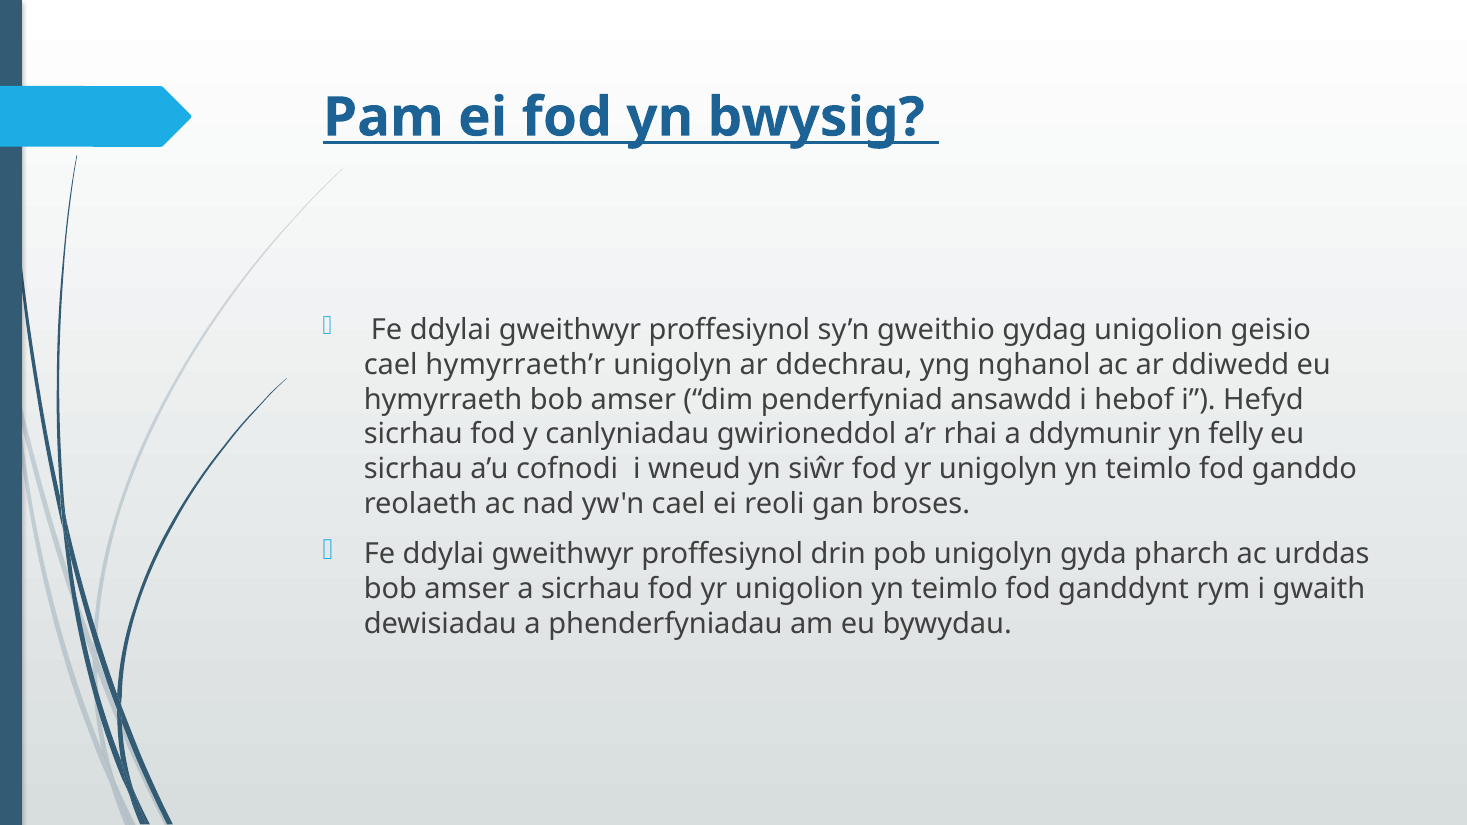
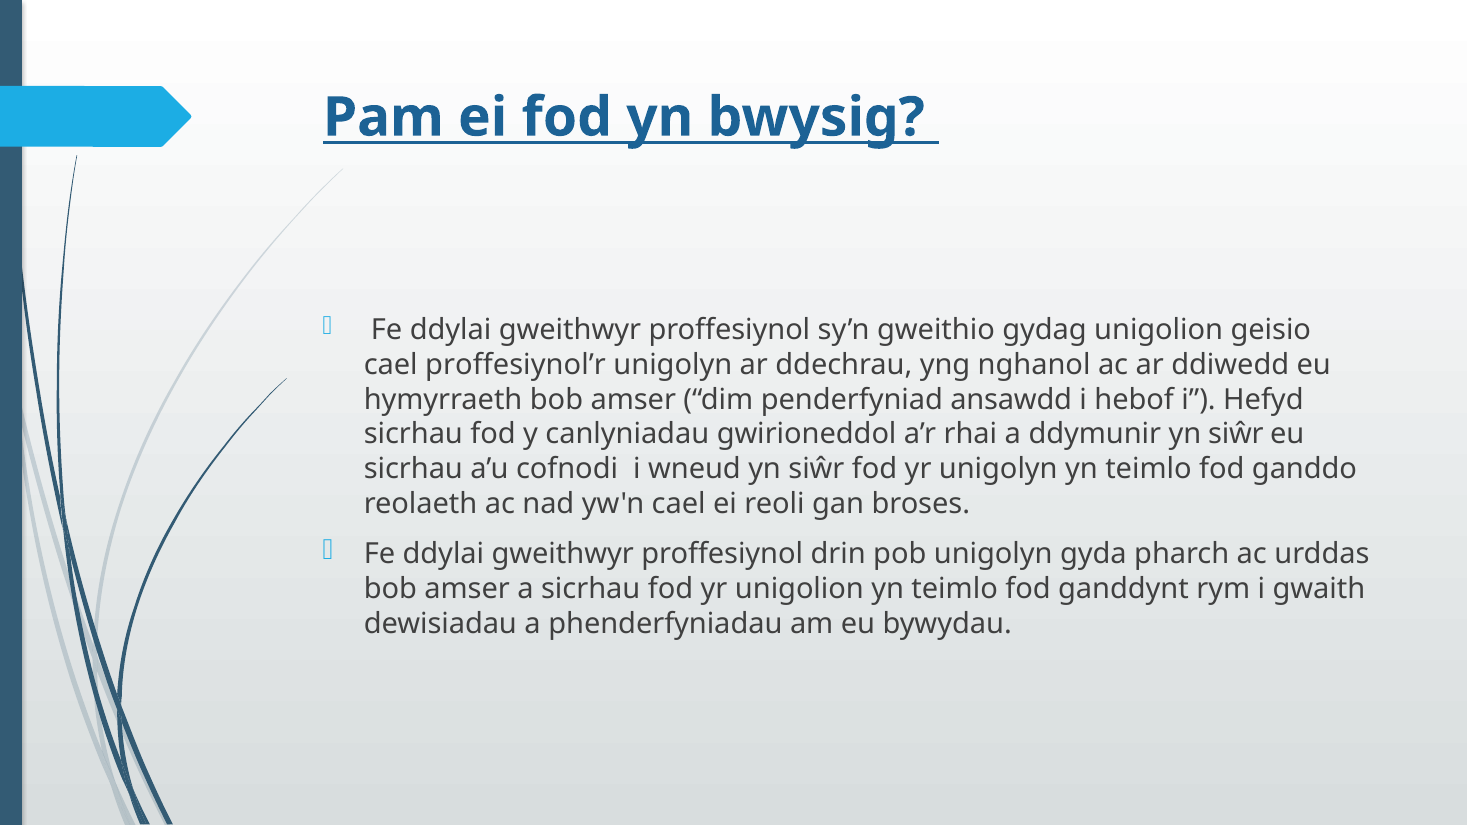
hymyrraeth’r: hymyrraeth’r -> proffesiynol’r (516, 365)
ddymunir yn felly: felly -> siŵr (1236, 434)
